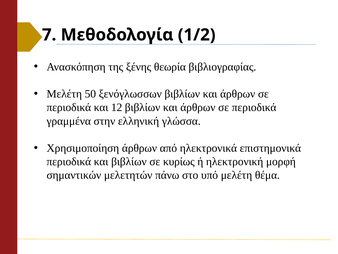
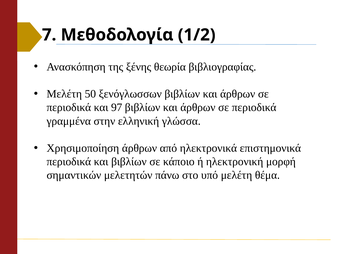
12: 12 -> 97 (117, 107)
κυρίως: κυρίως -> κάποιο (179, 161)
